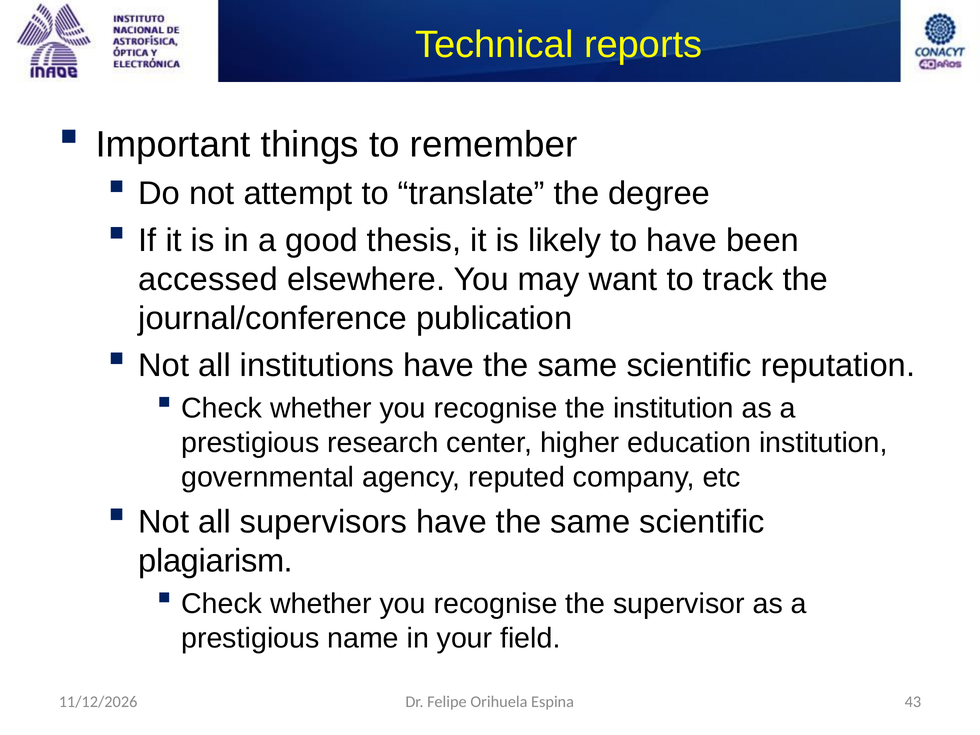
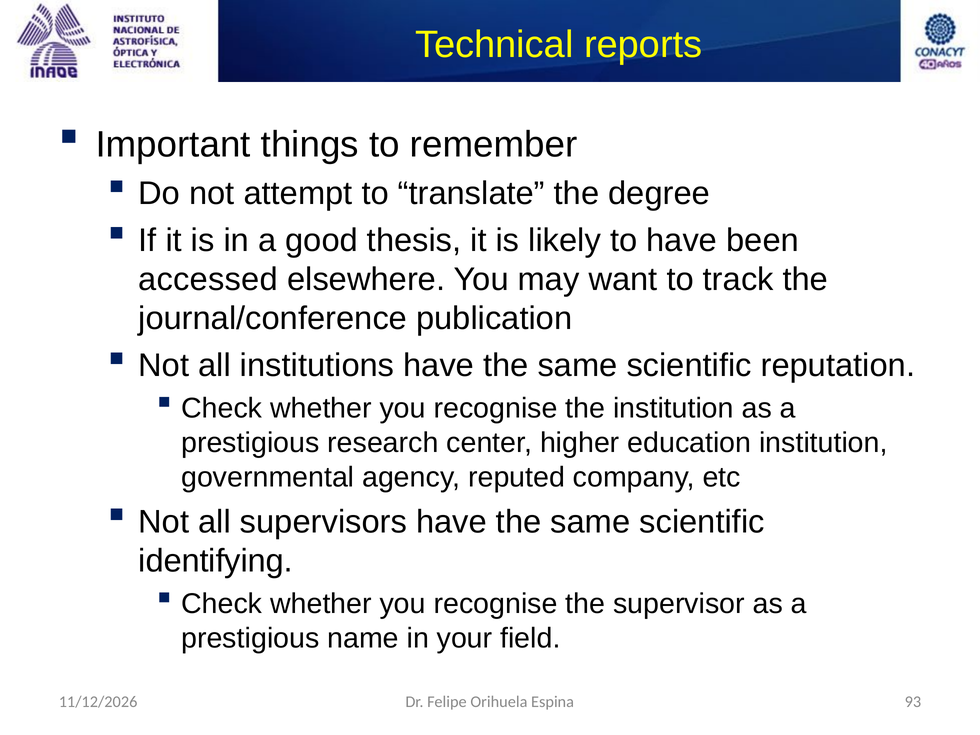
plagiarism: plagiarism -> identifying (216, 561)
43: 43 -> 93 (913, 702)
